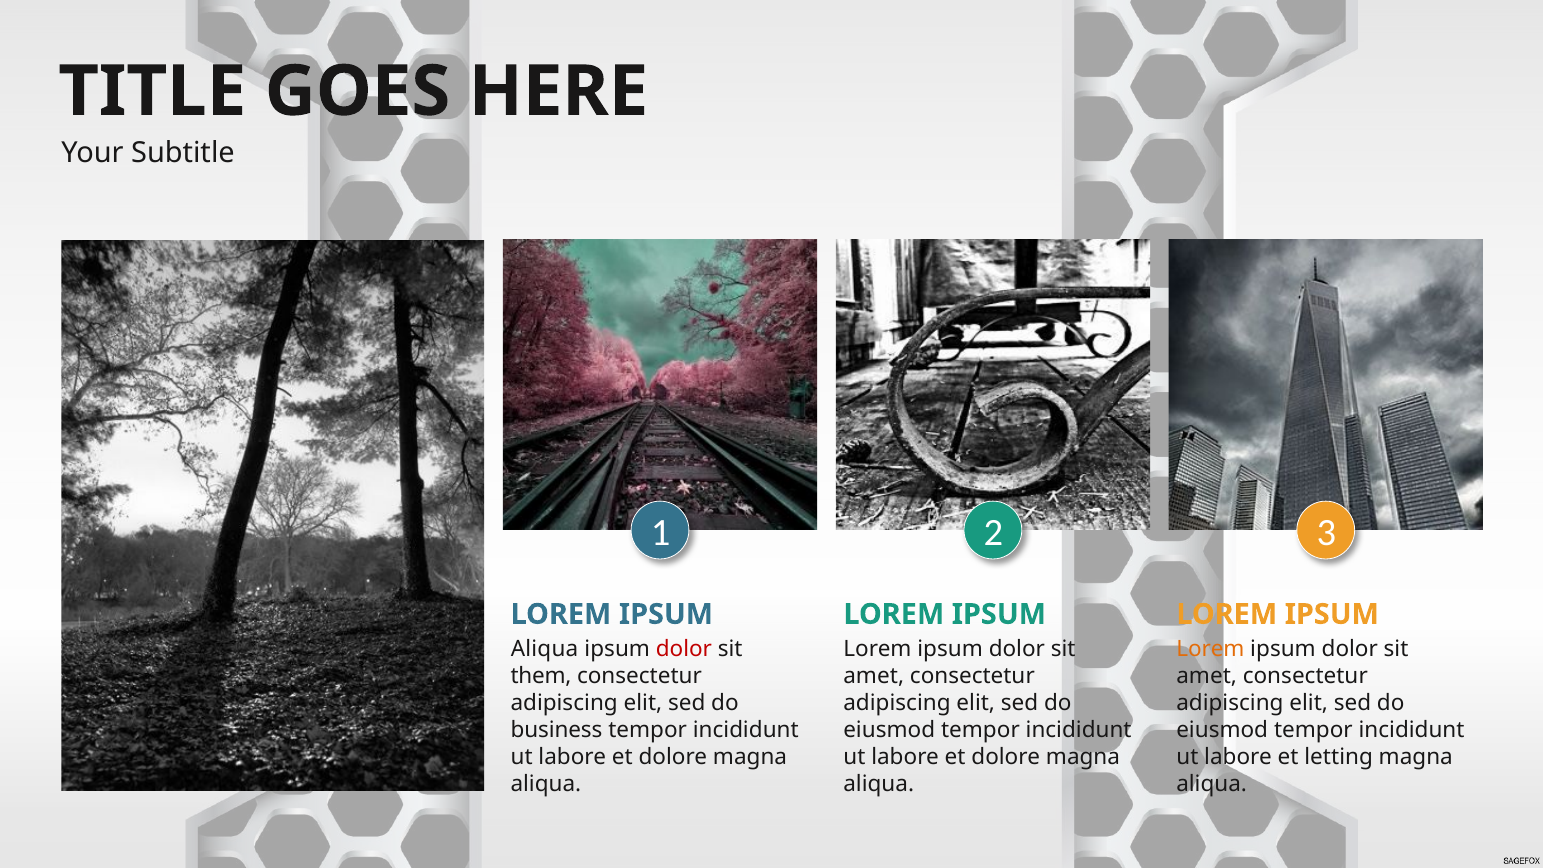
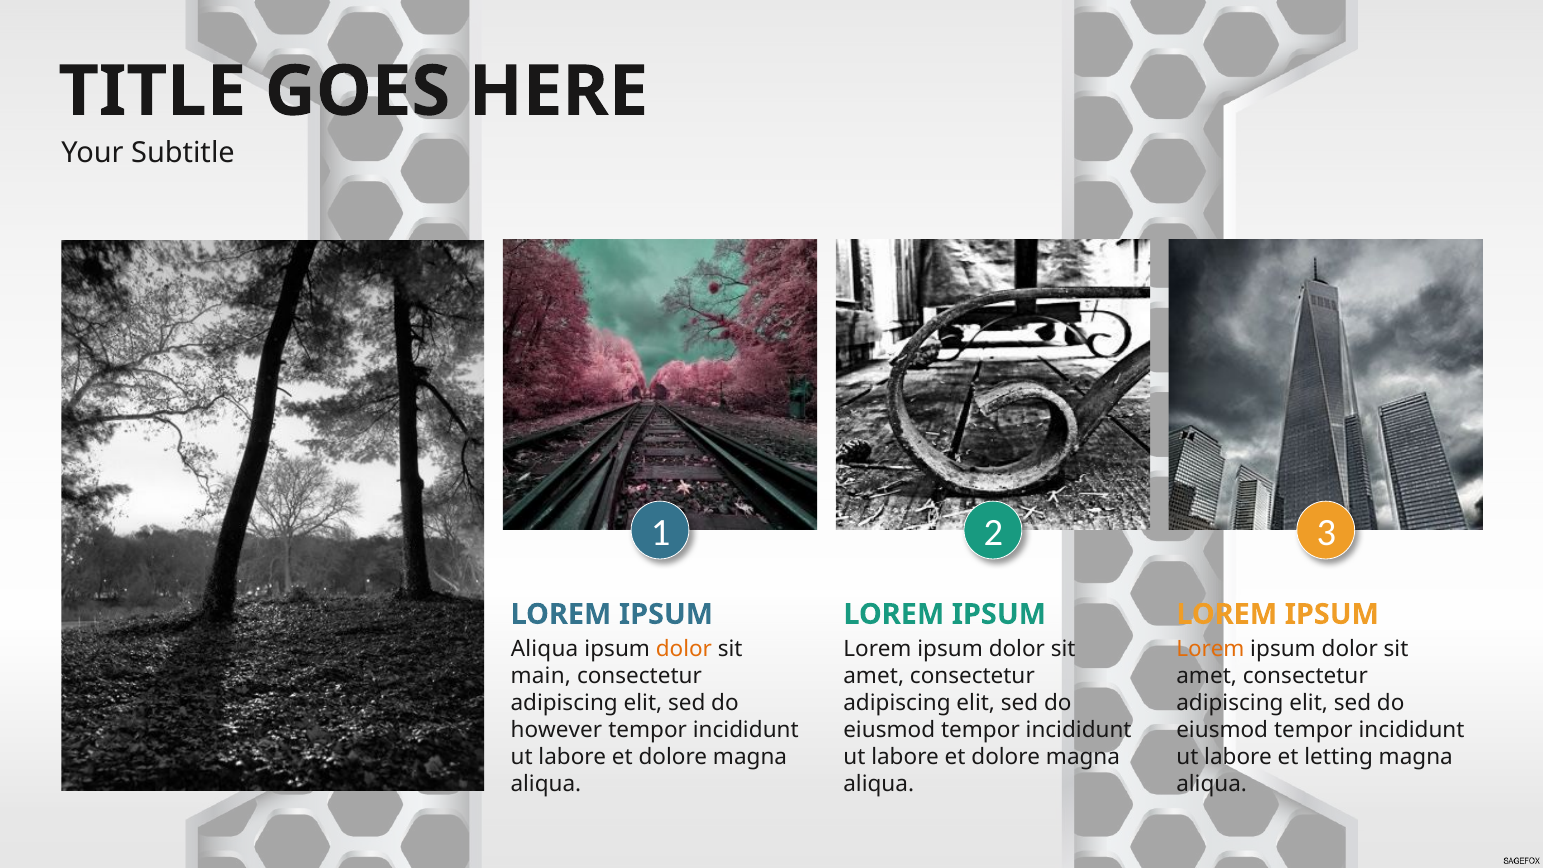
dolor colour: red -> orange (684, 649)
them: them -> main (541, 676)
business: business -> however (556, 730)
